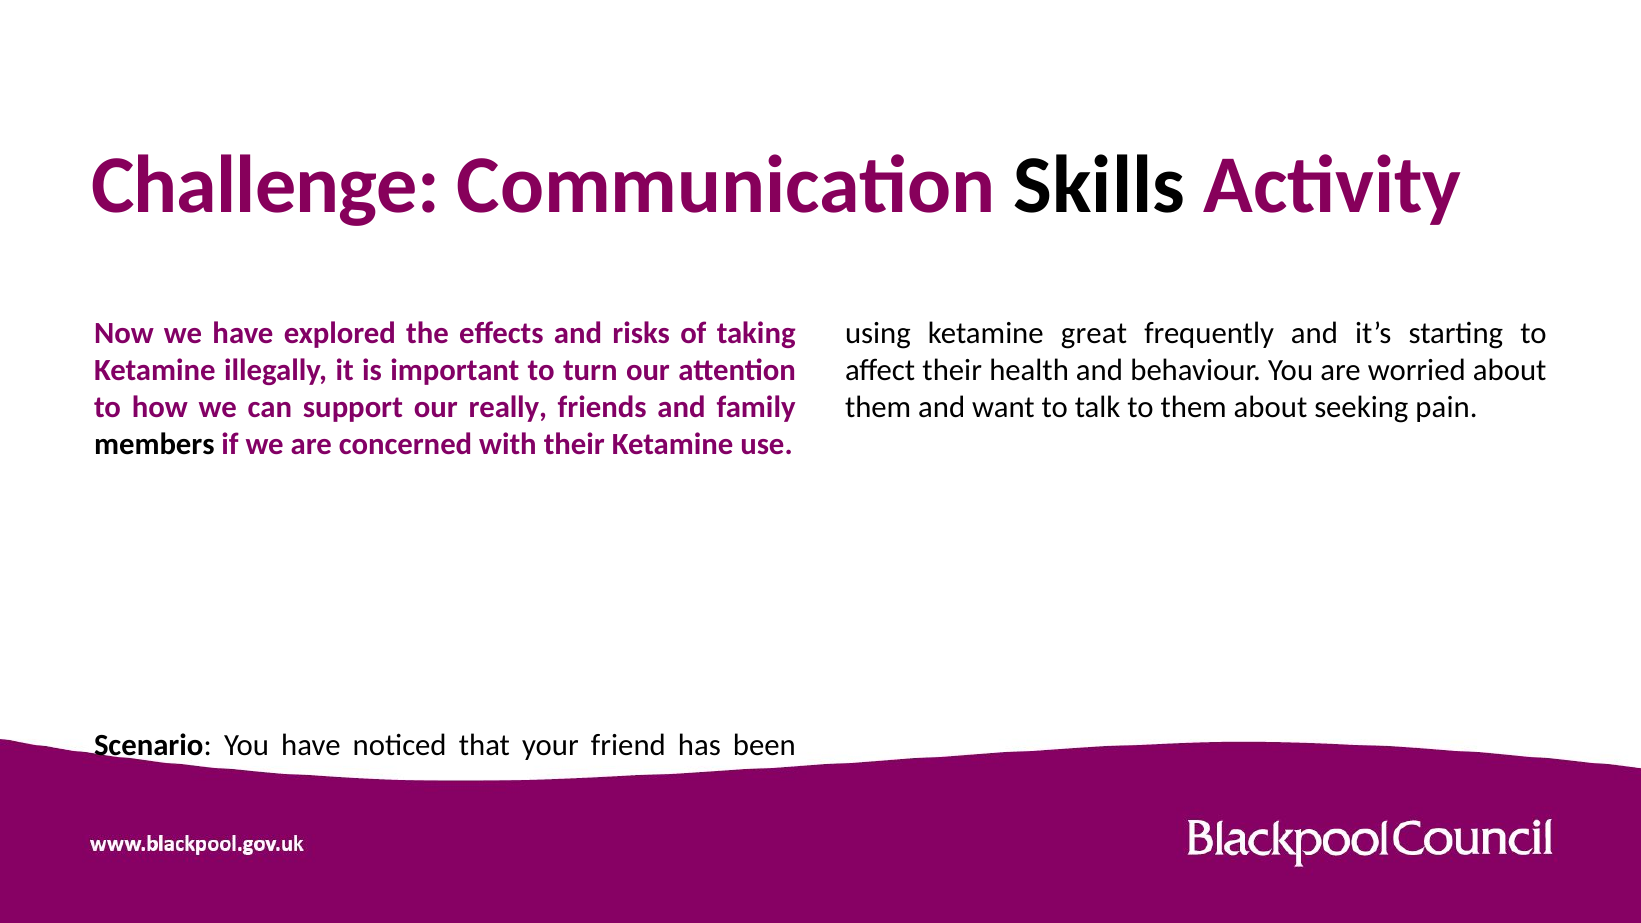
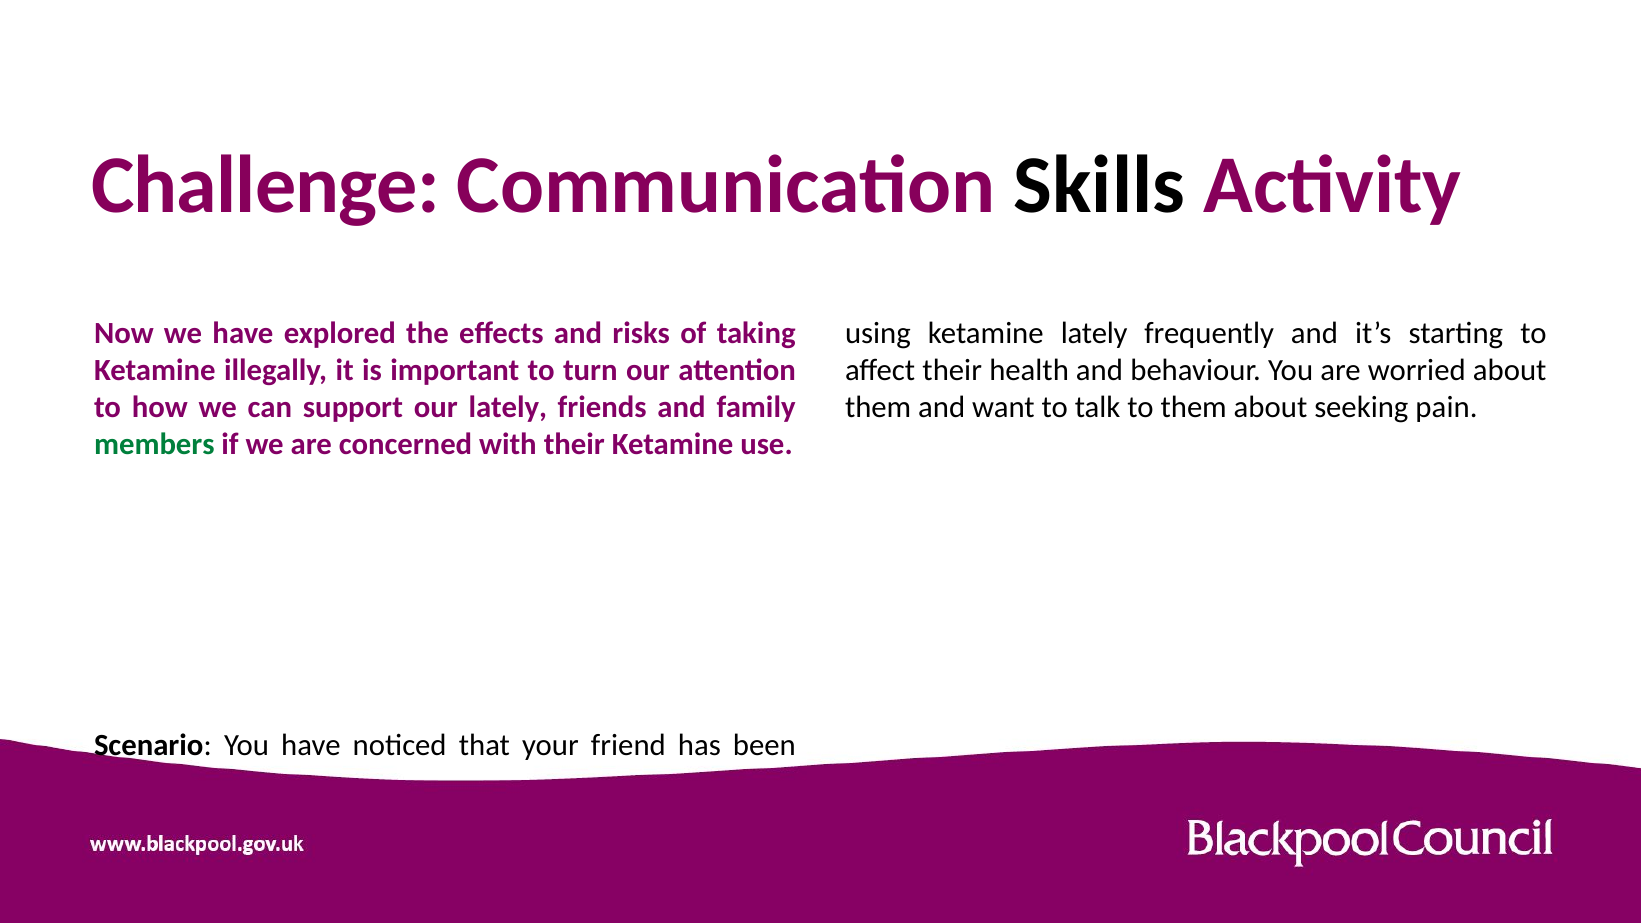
ketamine great: great -> lately (1094, 333)
our really: really -> lately (508, 407)
members colour: black -> green (154, 444)
